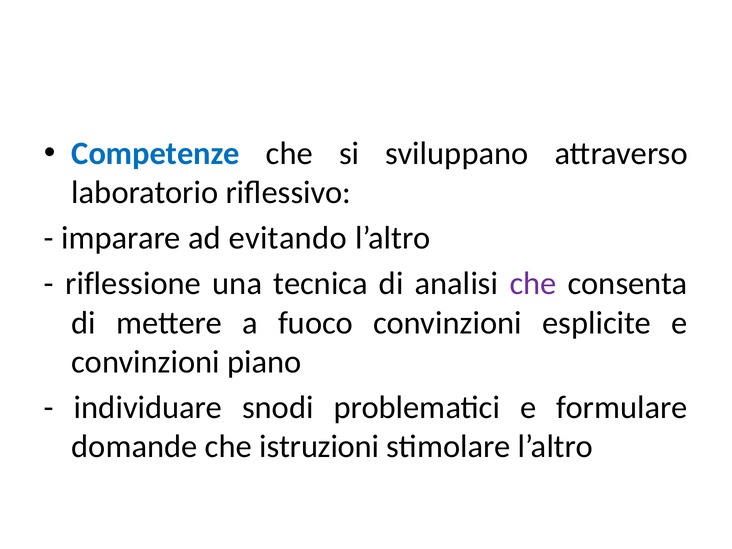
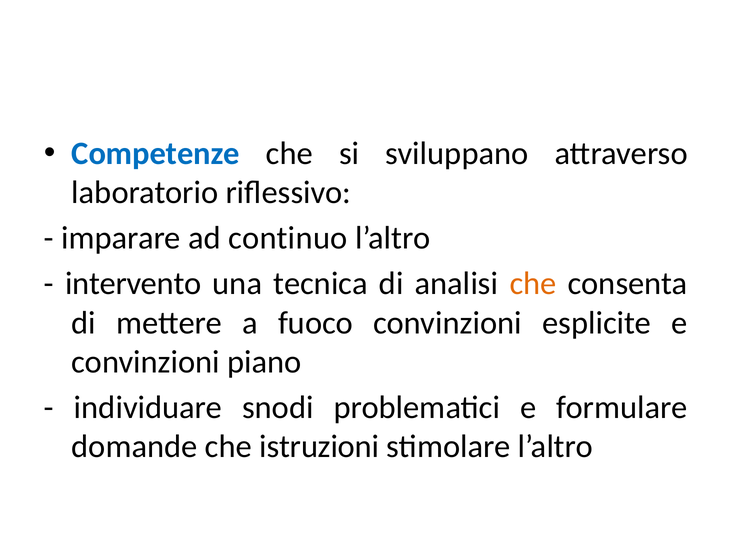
evitando: evitando -> continuo (288, 238)
riflessione: riflessione -> intervento (133, 284)
che colour: purple -> orange (533, 284)
